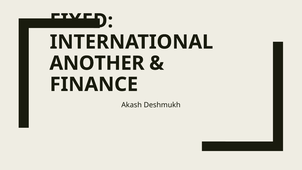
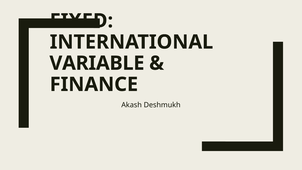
ANOTHER: ANOTHER -> VARIABLE (97, 63)
